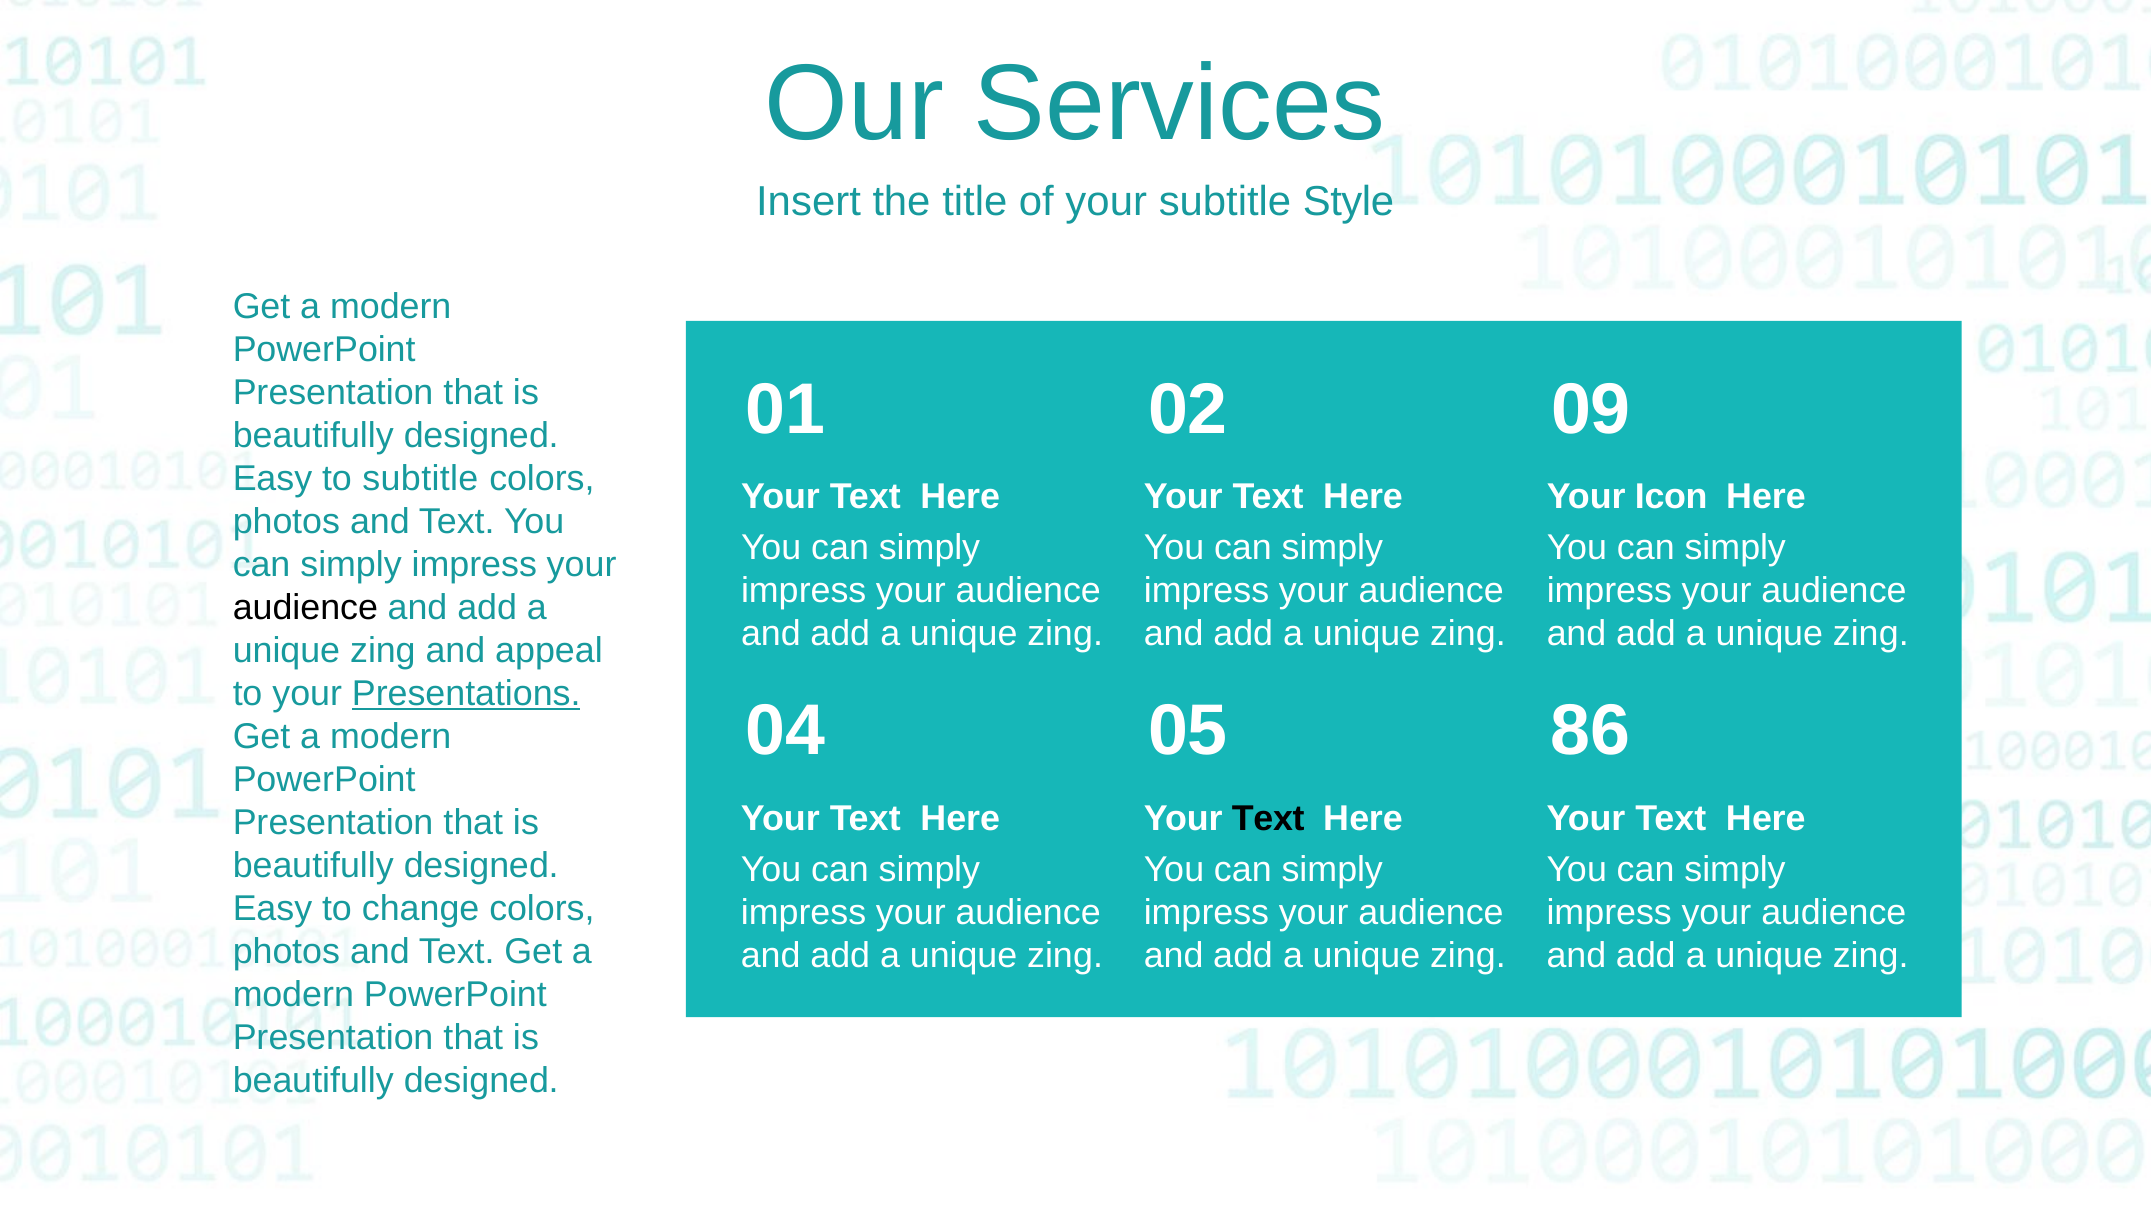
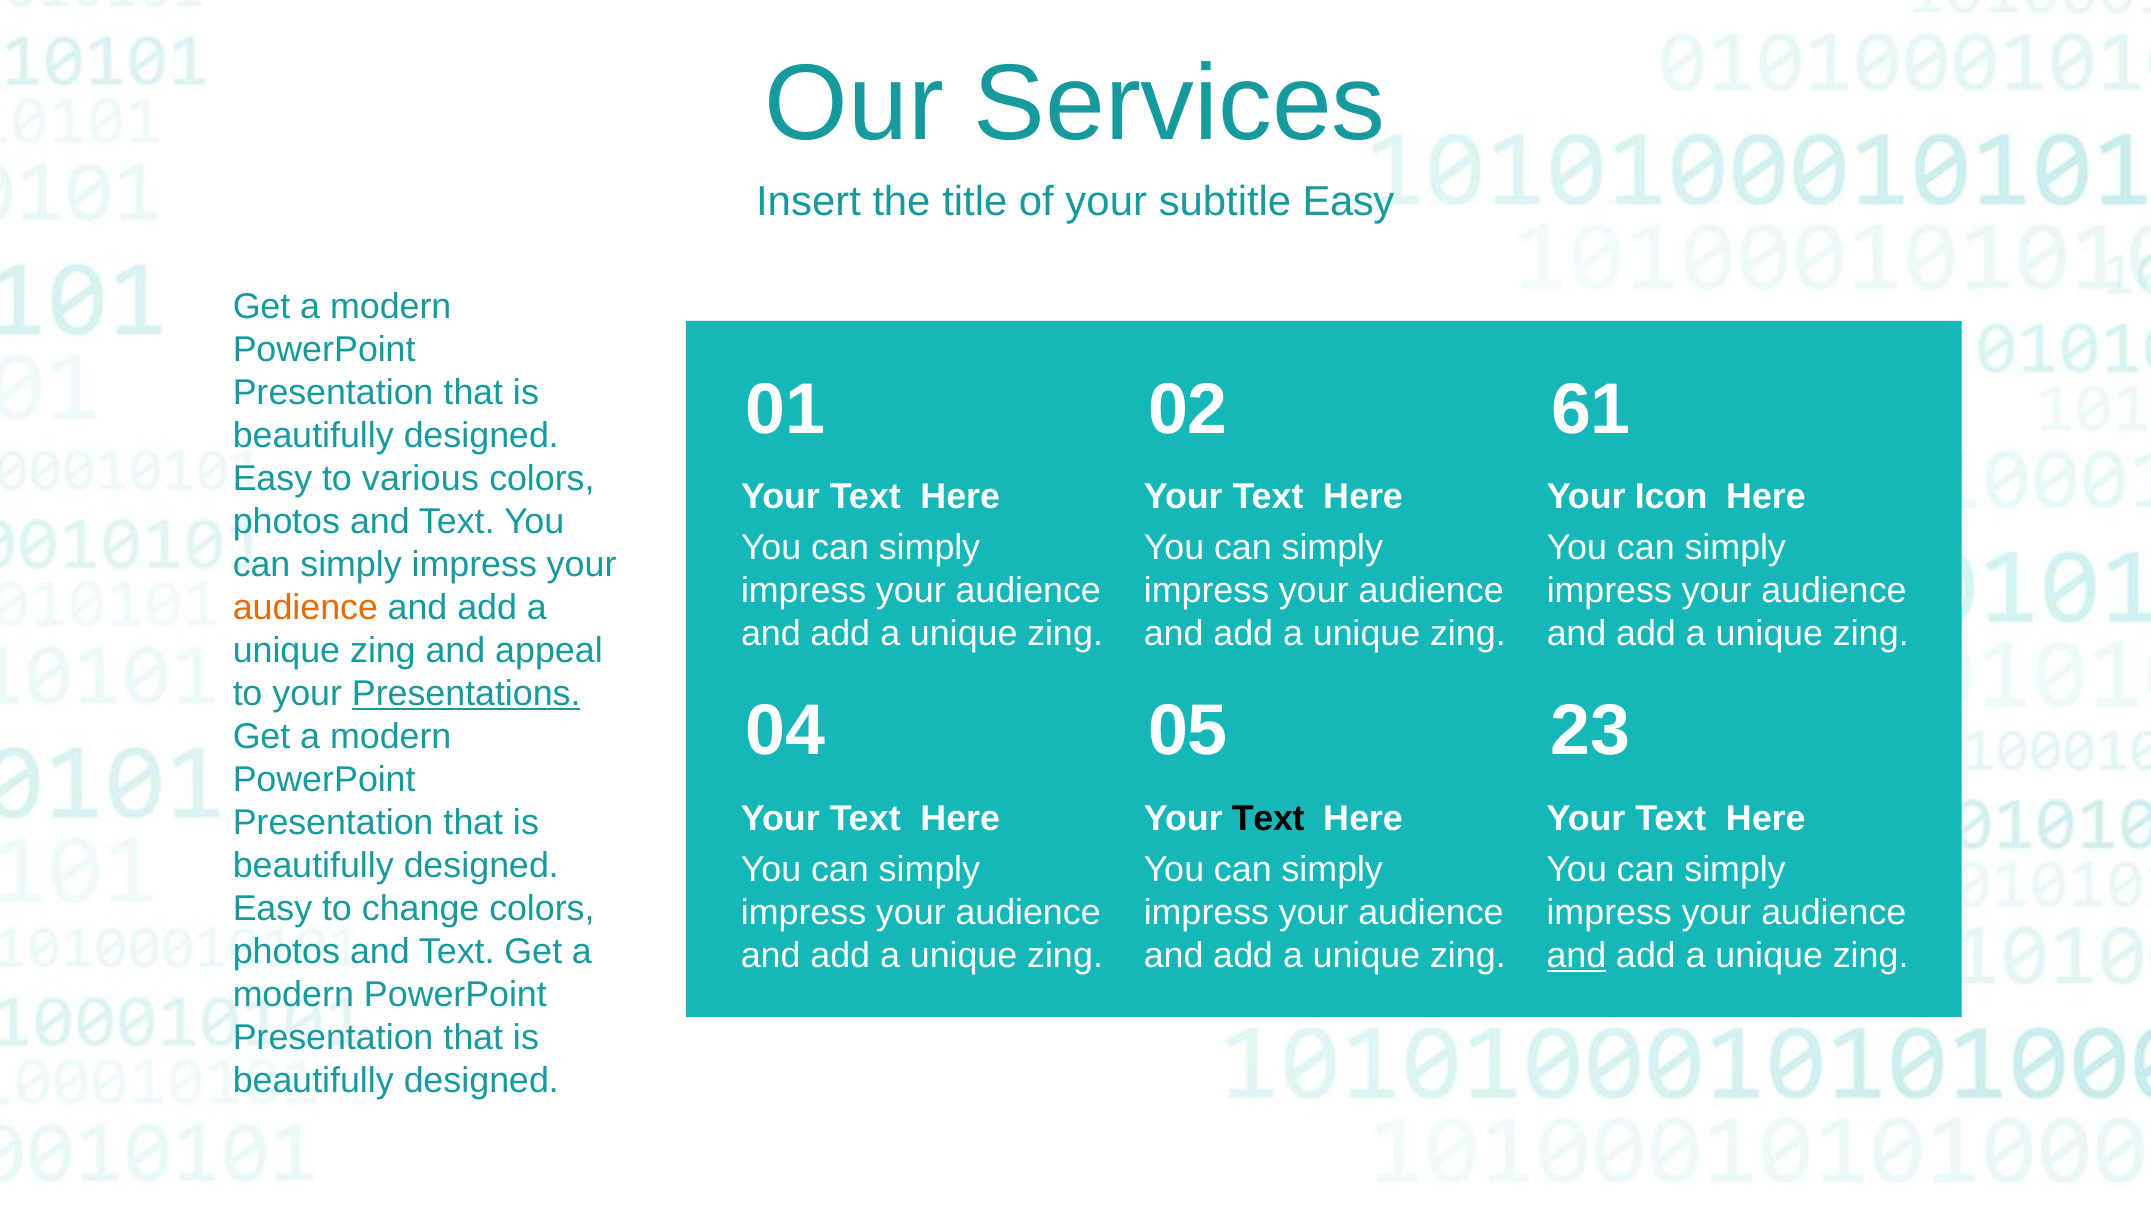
subtitle Style: Style -> Easy (1348, 201)
09: 09 -> 61 (1591, 409)
to subtitle: subtitle -> various (420, 478)
audience colour: black -> orange (305, 607)
86: 86 -> 23 (1591, 731)
and underline: none -> present (1576, 955)
